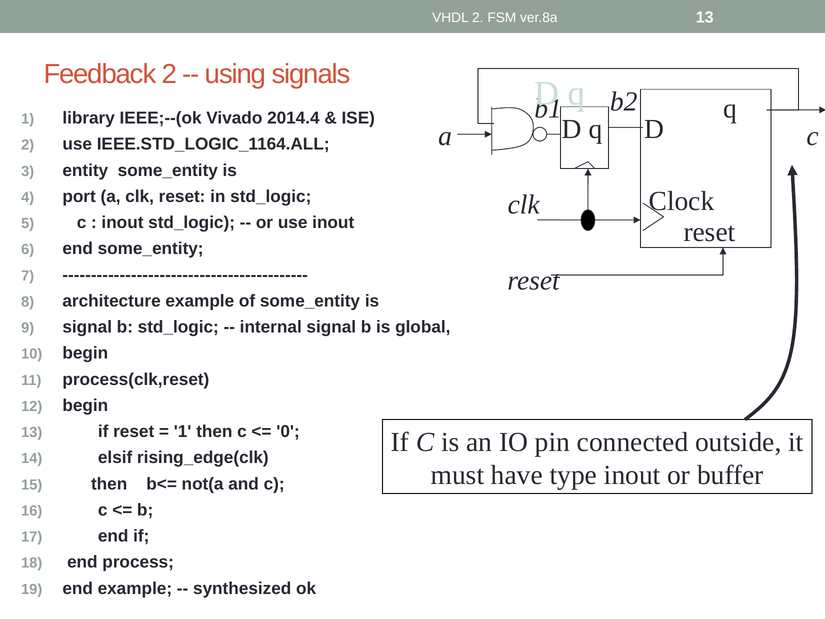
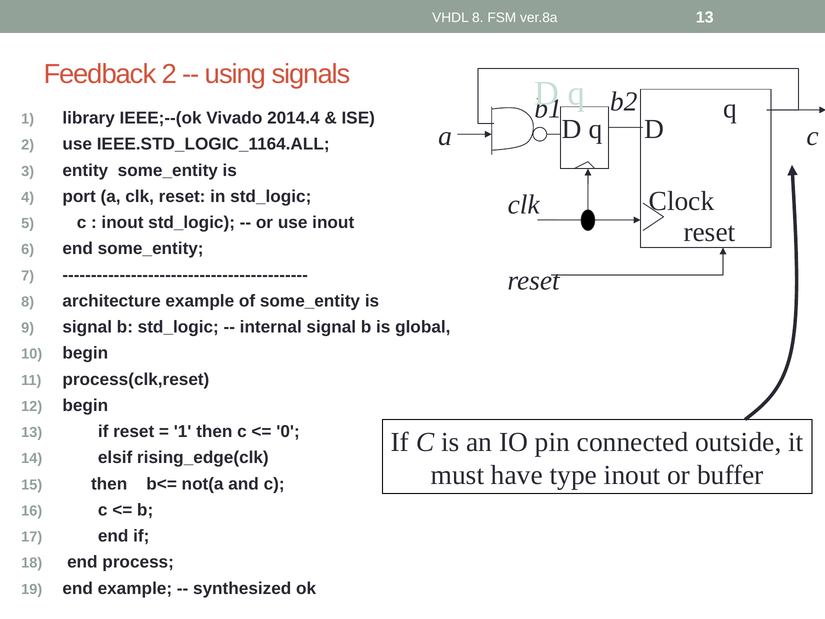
VHDL 2: 2 -> 8 (478, 17)
